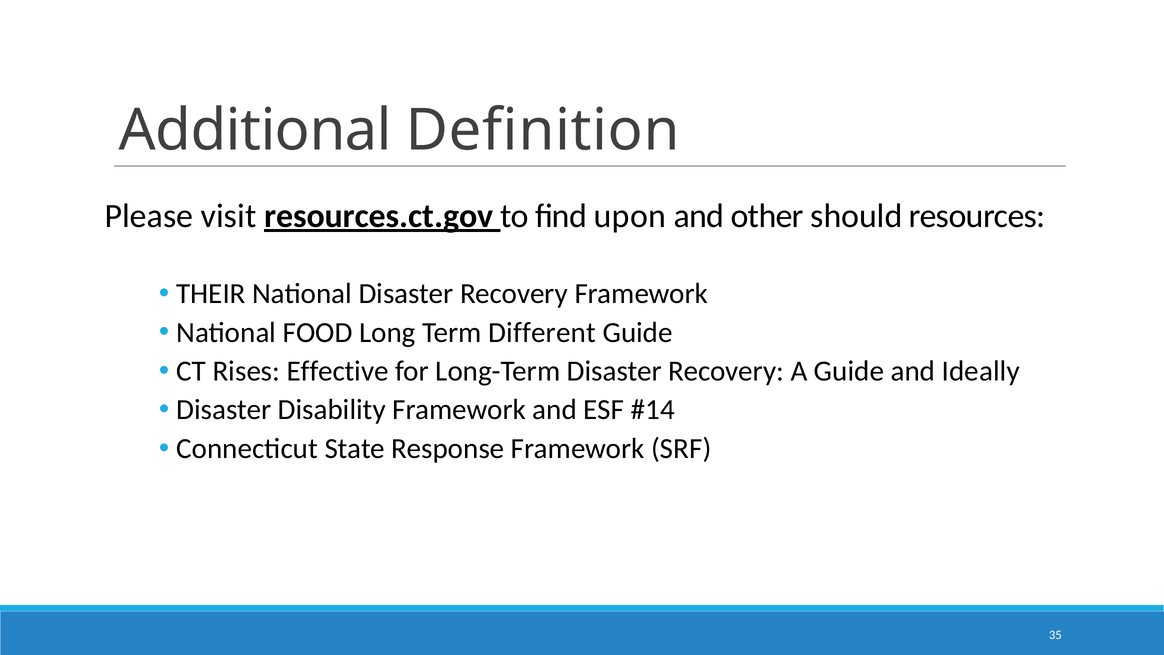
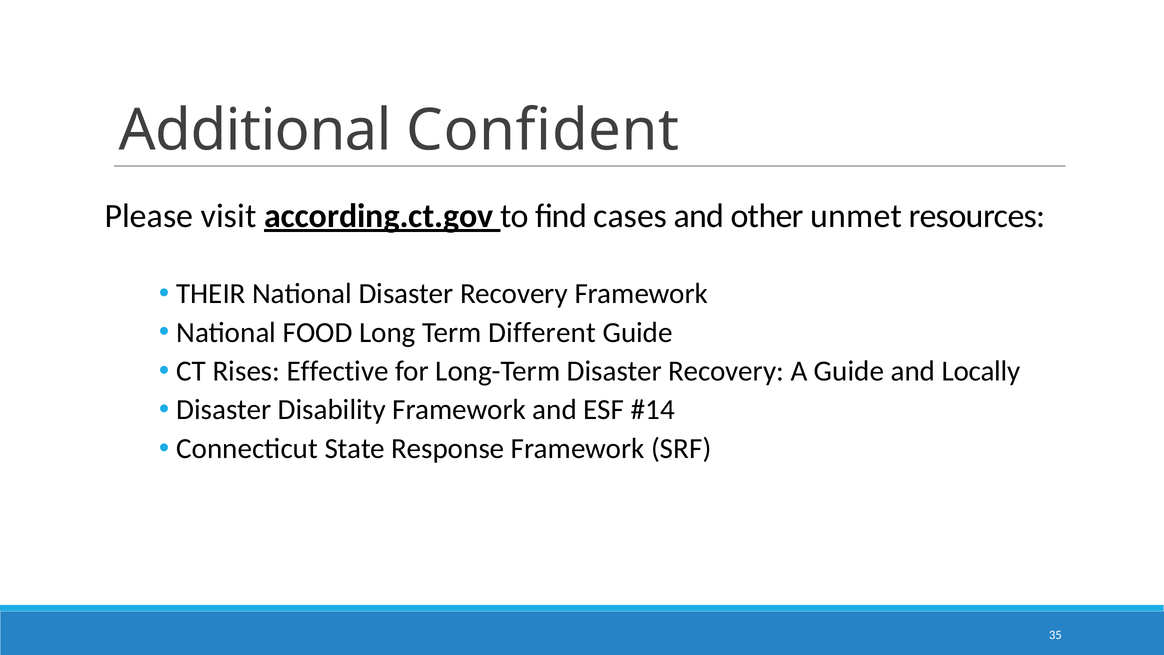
Definition: Definition -> Confident (543, 130)
resources.ct.gov: resources.ct.gov -> according.ct.gov (379, 216)
upon: upon -> cases (630, 216)
should: should -> unmet (856, 216)
Ideally: Ideally -> Locally (981, 371)
